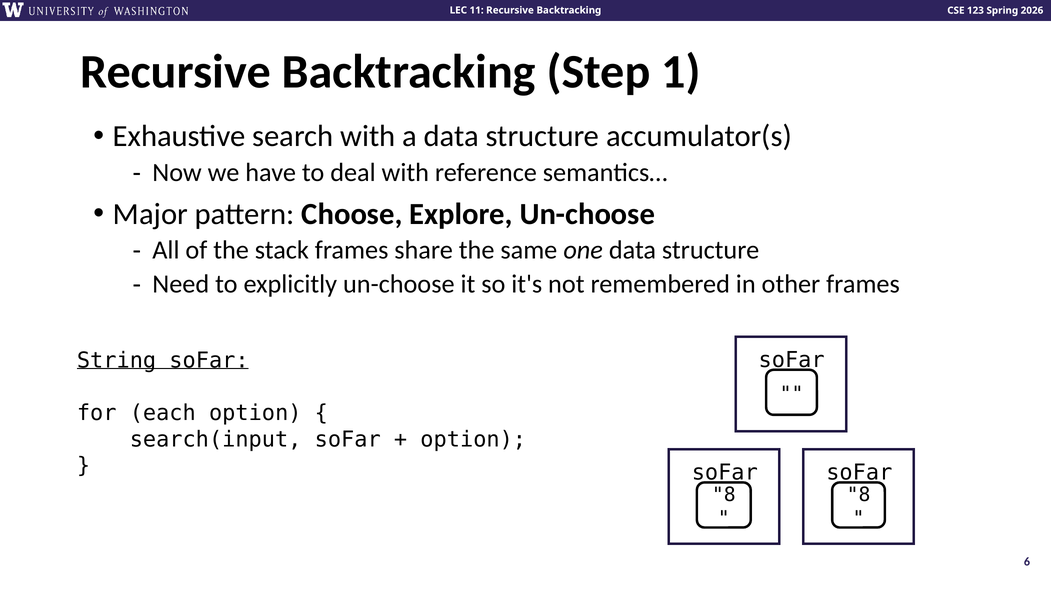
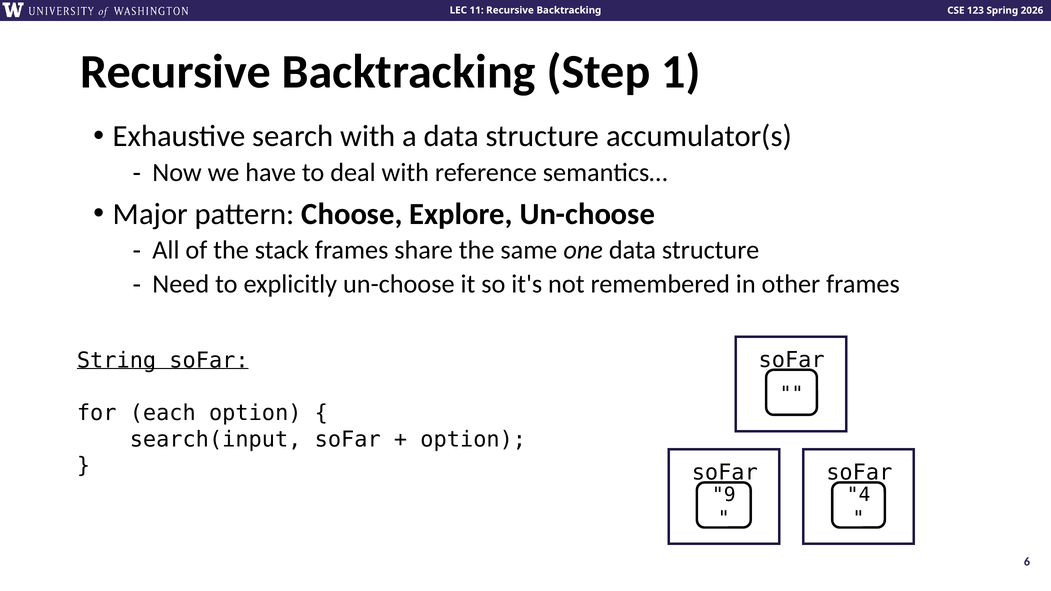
8: 8 -> 9 (724, 495)
8: 8 -> 4 (859, 495)
